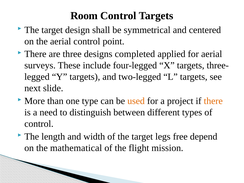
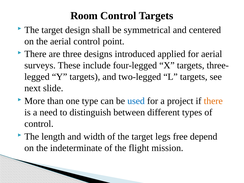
completed: completed -> introduced (135, 54)
used colour: orange -> blue (136, 101)
mathematical: mathematical -> indeterminate (76, 148)
